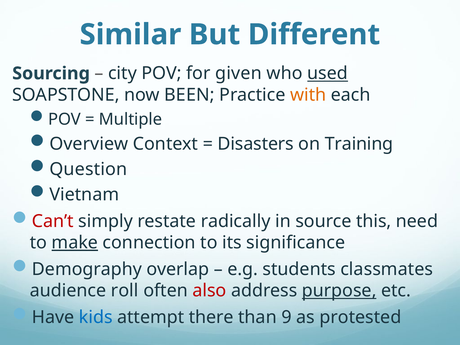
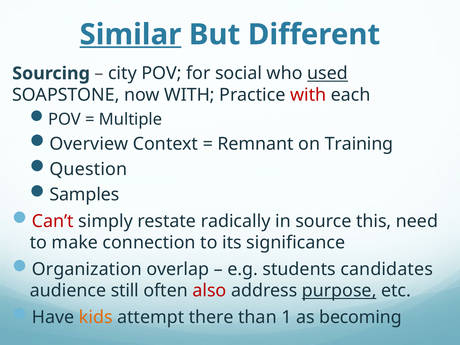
Similar underline: none -> present (130, 35)
given: given -> social (239, 73)
now BEEN: BEEN -> WITH (189, 95)
with colour: orange -> red (308, 95)
Disasters: Disasters -> Remnant (256, 144)
Vietnam: Vietnam -> Samples (84, 195)
make underline: present -> none (75, 243)
Demography: Demography -> Organization (87, 269)
classmates: classmates -> candidates (387, 269)
roll: roll -> still (125, 291)
kids colour: blue -> orange (96, 317)
9: 9 -> 1 (286, 317)
protested: protested -> becoming (361, 317)
